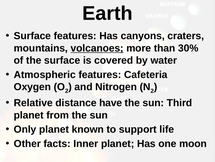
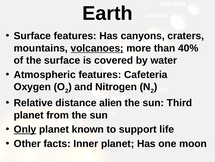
30%: 30% -> 40% (188, 48)
have: have -> alien (111, 102)
Only underline: none -> present (25, 129)
